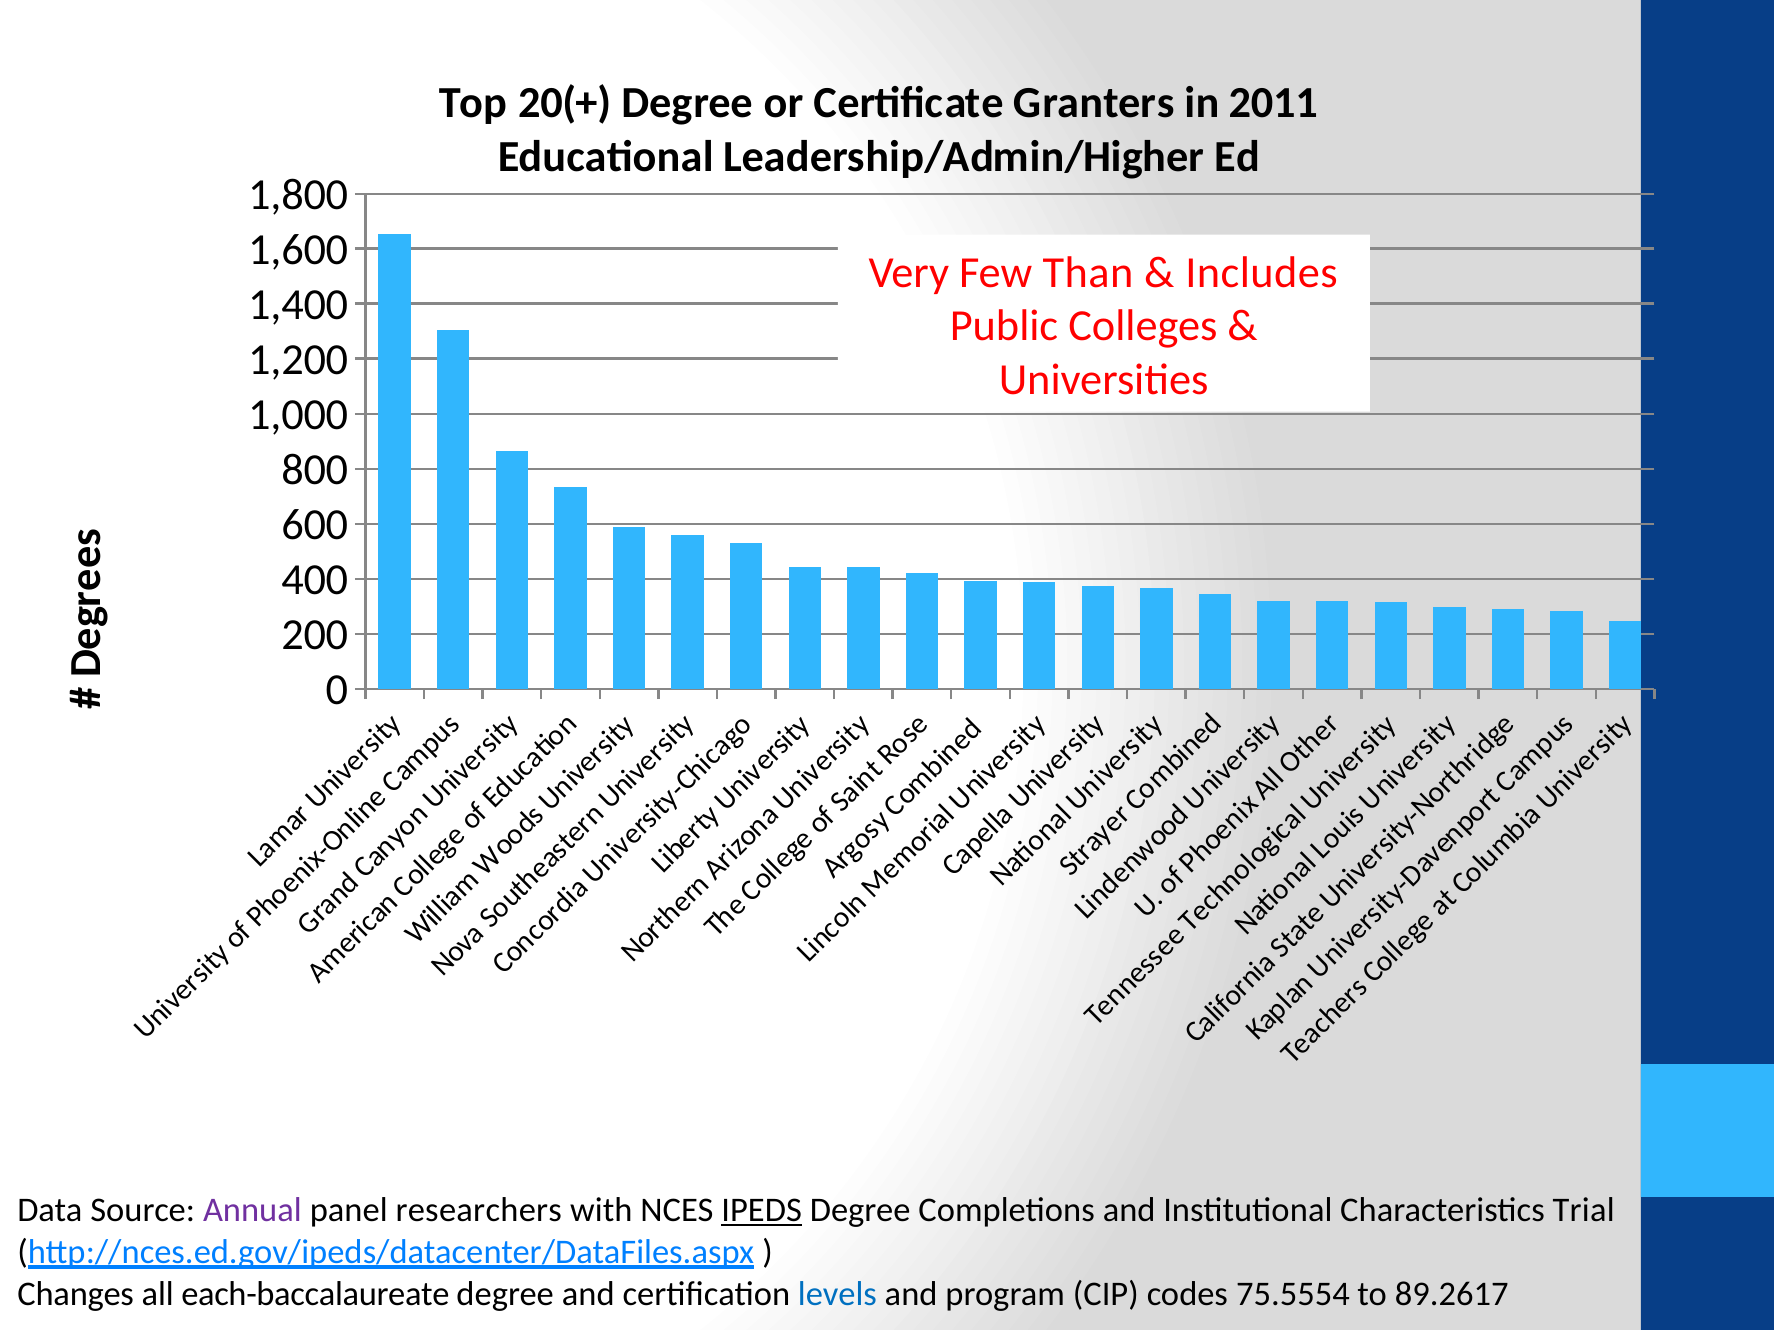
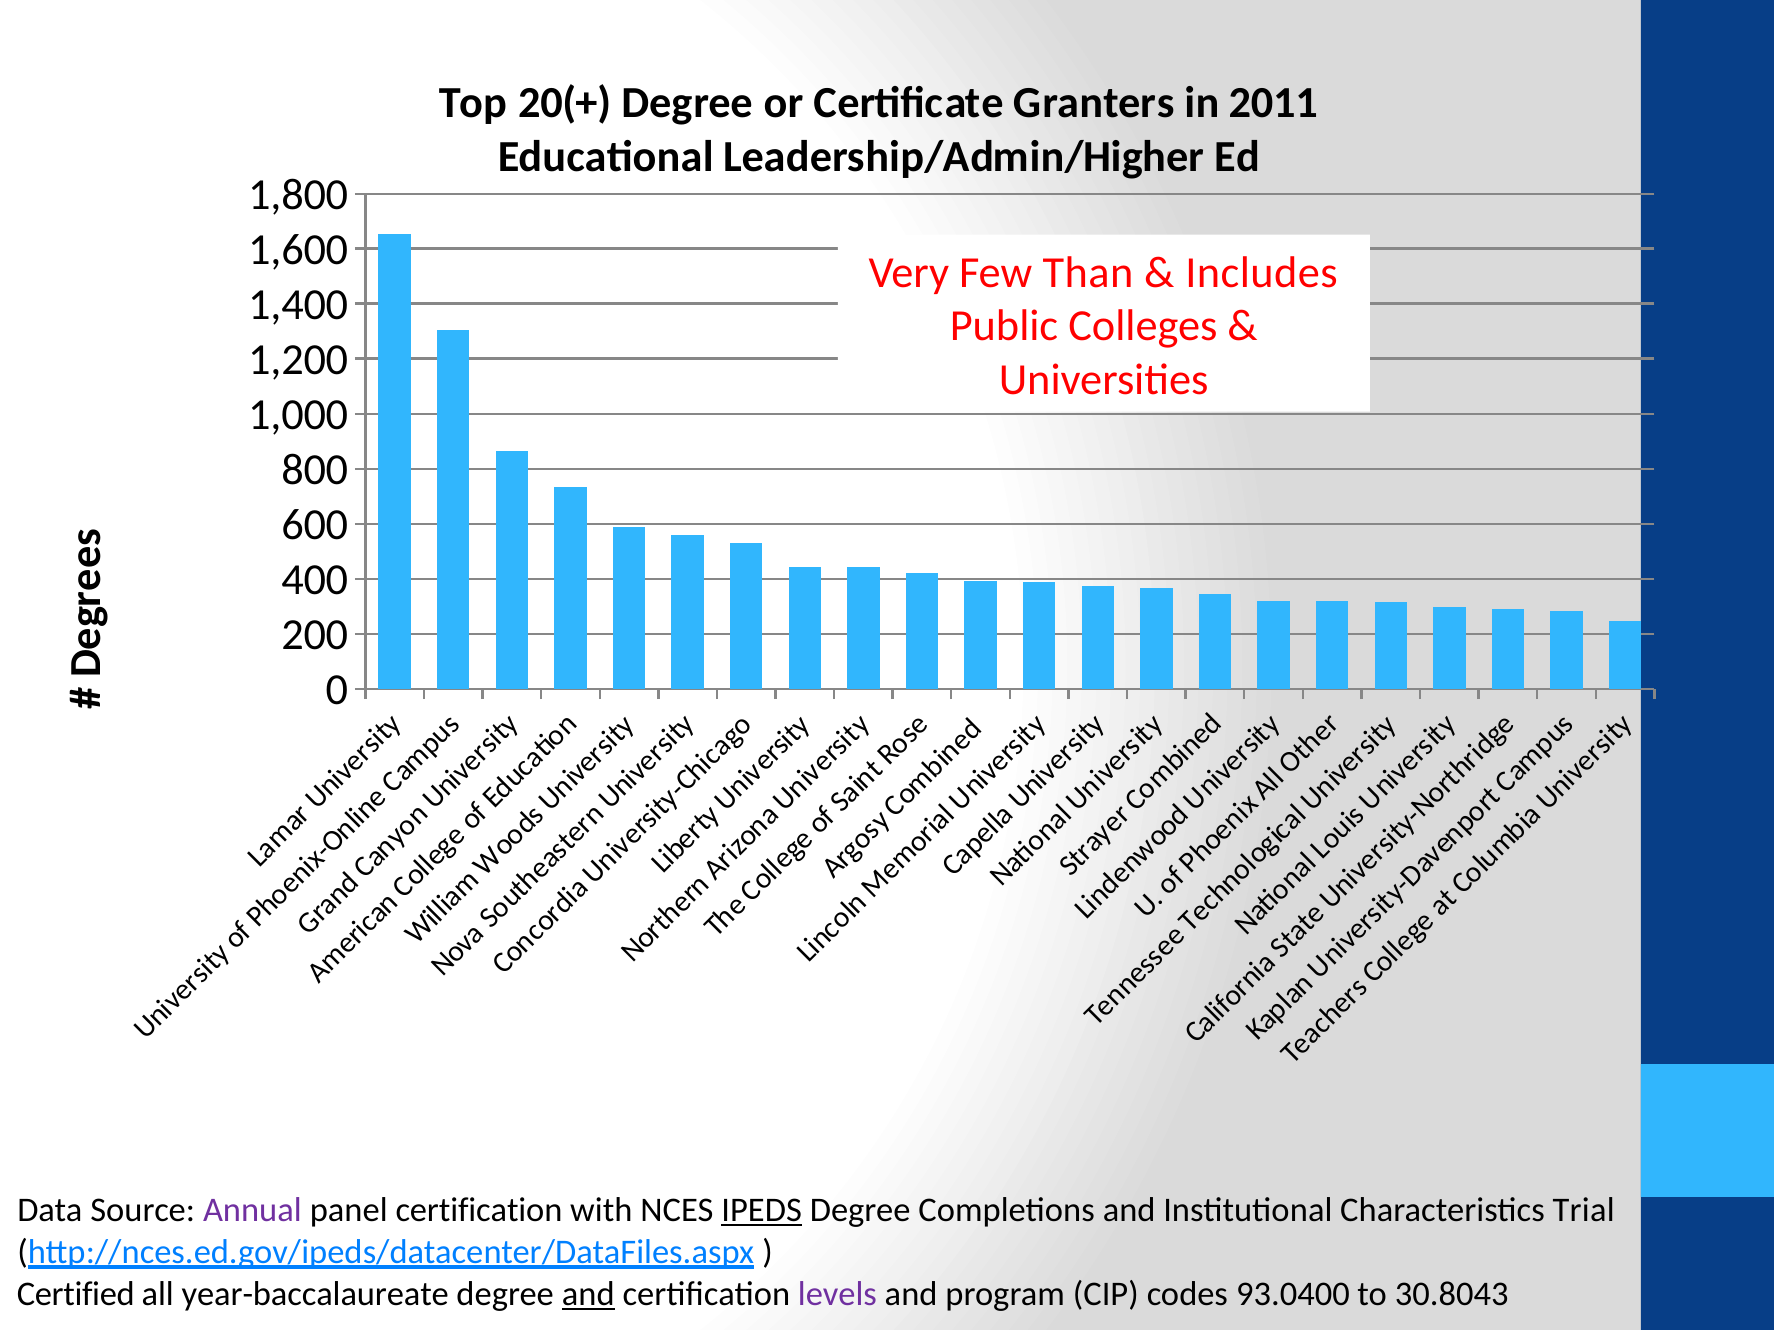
panel researchers: researchers -> certification (479, 1211)
Changes: Changes -> Certified (76, 1294)
each-baccalaureate: each-baccalaureate -> year-baccalaureate (315, 1294)
and underline: none -> present (588, 1294)
levels colour: blue -> purple (837, 1294)
75.5554: 75.5554 -> 93.0400 (1293, 1294)
89.2617: 89.2617 -> 30.8043 (1452, 1294)
